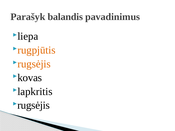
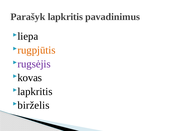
Parašyk balandis: balandis -> lapkritis (65, 17)
rugsėjis colour: orange -> purple (34, 64)
rugsėjis: rugsėjis -> birželis (33, 105)
